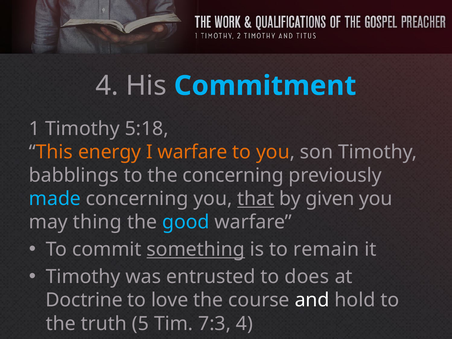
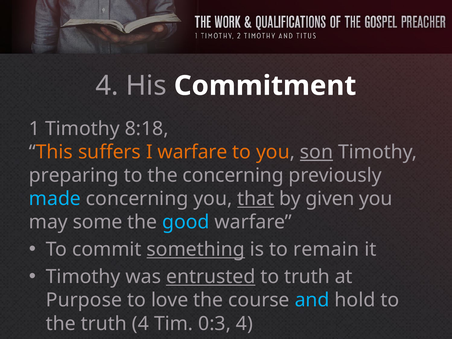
Commitment colour: light blue -> white (265, 86)
5:18: 5:18 -> 8:18 (147, 129)
energy: energy -> suffers (110, 152)
son underline: none -> present (317, 152)
babblings: babblings -> preparing (74, 175)
thing: thing -> some (98, 222)
entrusted underline: none -> present (211, 277)
to does: does -> truth (307, 277)
Doctrine: Doctrine -> Purpose (84, 300)
and colour: white -> light blue (312, 300)
truth 5: 5 -> 4 (140, 324)
7:3: 7:3 -> 0:3 (215, 324)
